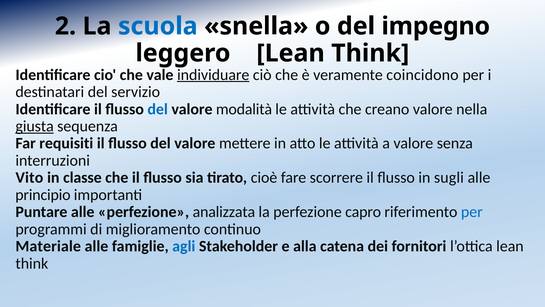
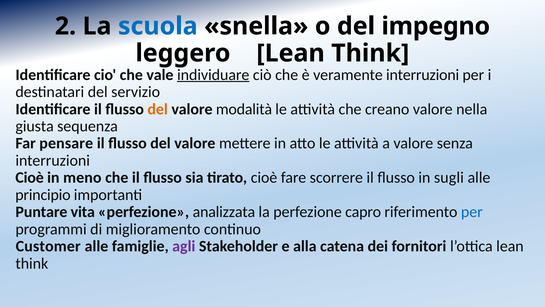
veramente coincidono: coincidono -> interruzioni (423, 75)
del colour: blue -> orange (158, 109)
giusta underline: present -> none (35, 126)
requisiti: requisiti -> pensare (66, 143)
Vito: Vito -> Cioè (30, 177)
classe: classe -> meno (82, 177)
Puntare alle: alle -> vita (83, 212)
Materiale: Materiale -> Customer (48, 246)
agli colour: blue -> purple (184, 246)
